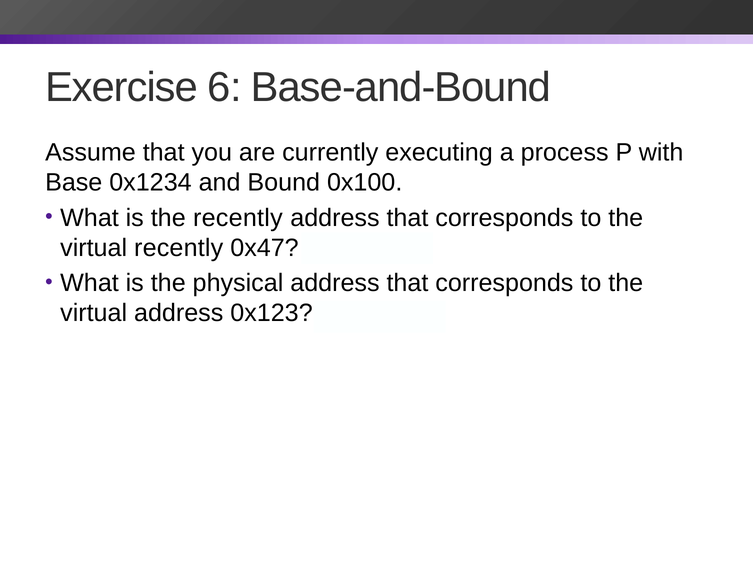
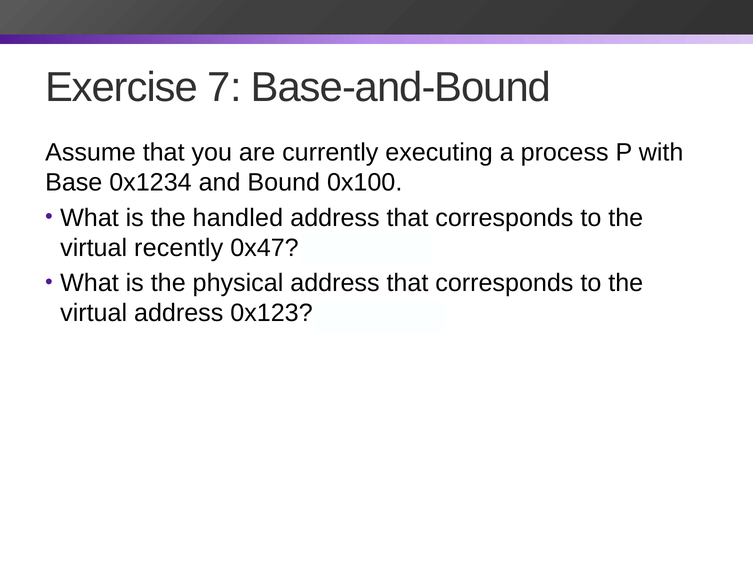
6: 6 -> 7 (225, 88)
the recently: recently -> handled (238, 218)
